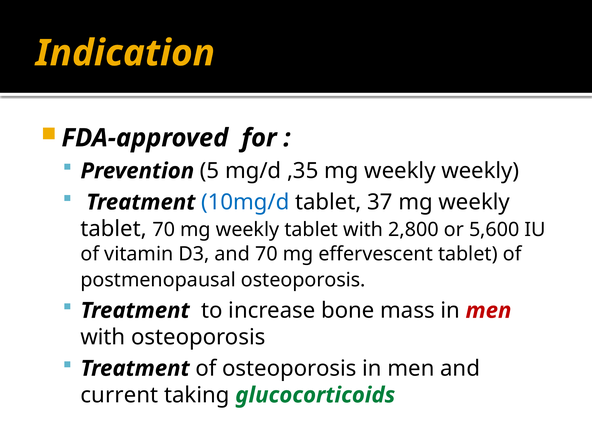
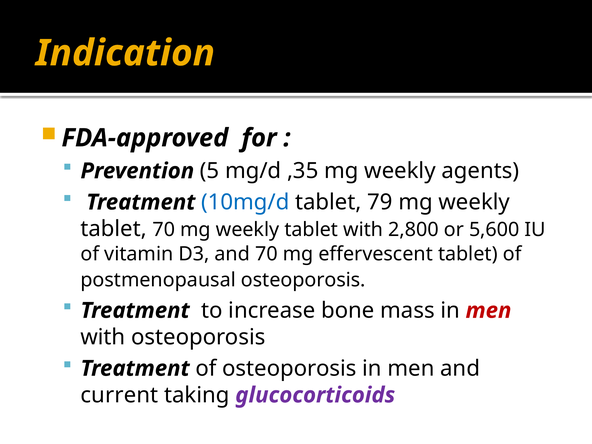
weekly weekly: weekly -> agents (480, 171)
37: 37 -> 79 (380, 202)
glucocorticoids colour: green -> purple (315, 395)
